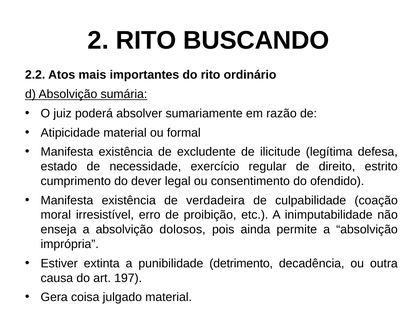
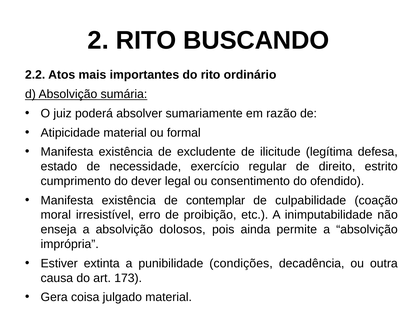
verdadeira: verdadeira -> contemplar (216, 200)
detrimento: detrimento -> condições (241, 263)
197: 197 -> 173 (128, 278)
